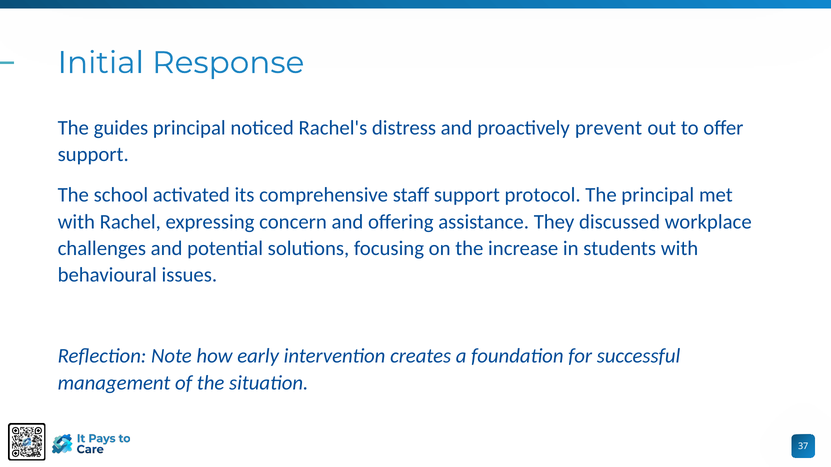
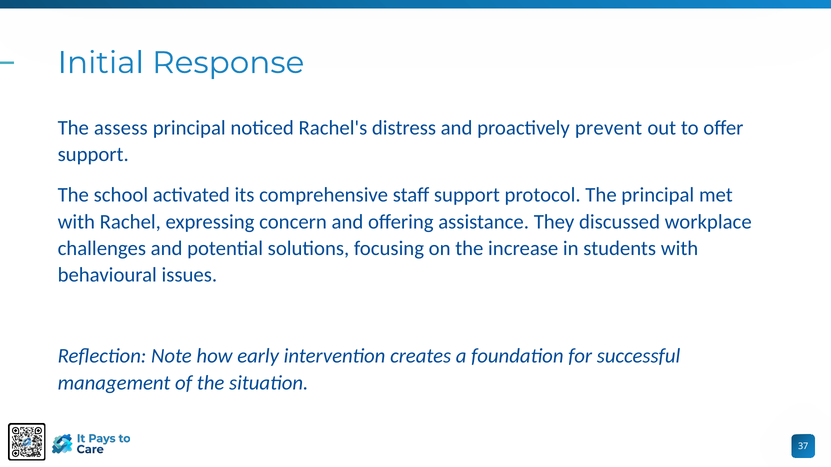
guides: guides -> assess (121, 128)
